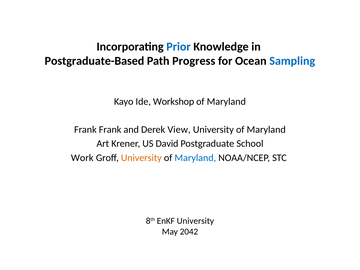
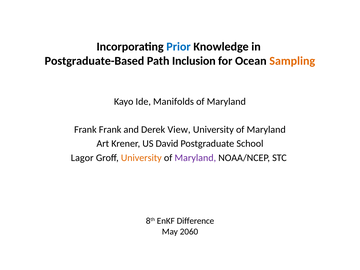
Progress: Progress -> Inclusion (194, 61)
Sampling colour: blue -> orange (292, 61)
Workshop: Workshop -> Manifolds (173, 102)
Work: Work -> Lagor (82, 158)
Maryland colour: blue -> purple (195, 158)
EnKF University: University -> Difference (195, 221)
2042: 2042 -> 2060 (189, 232)
